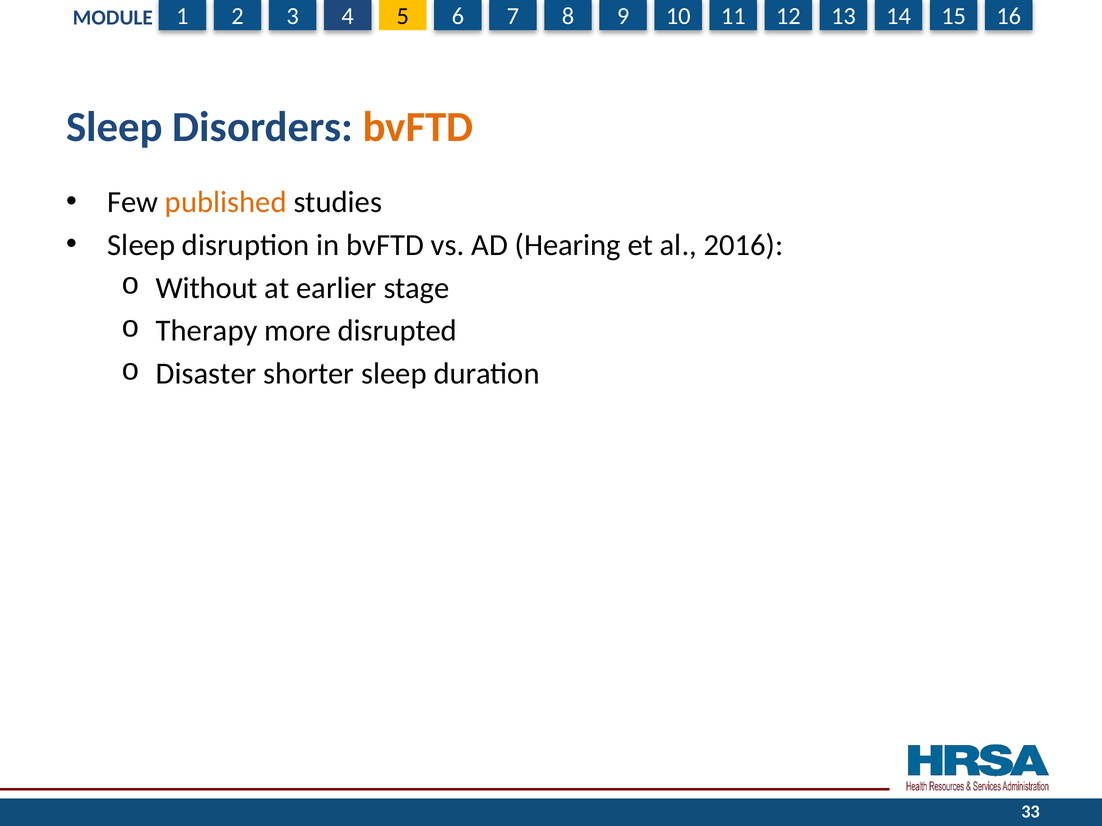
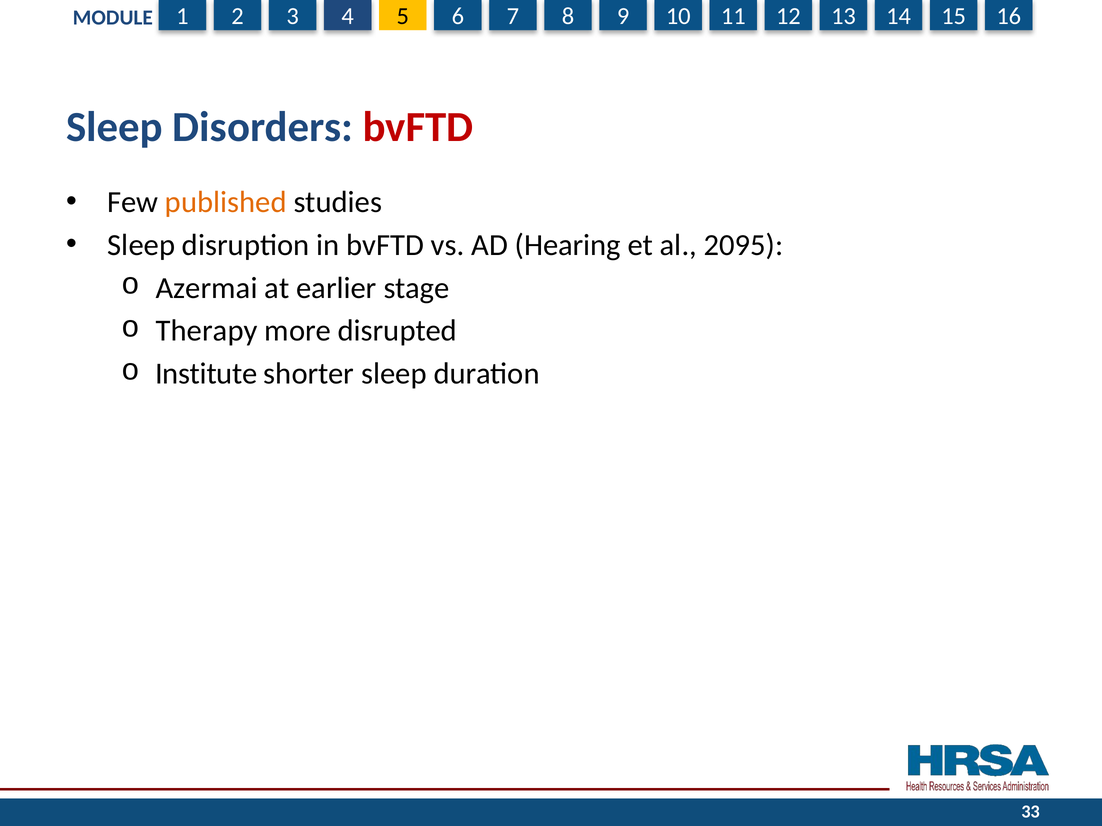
bvFTD colour: orange -> red (418, 127)
2016: 2016 -> 2095 (744, 245)
Without: Without -> Azermai (207, 288)
Disaster: Disaster -> Institute (206, 374)
